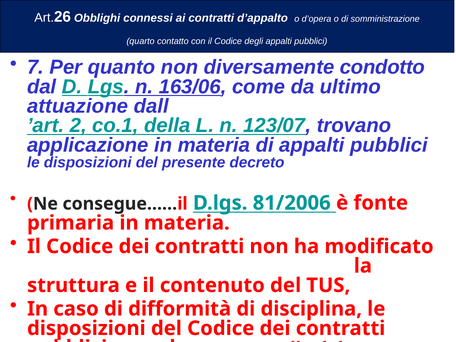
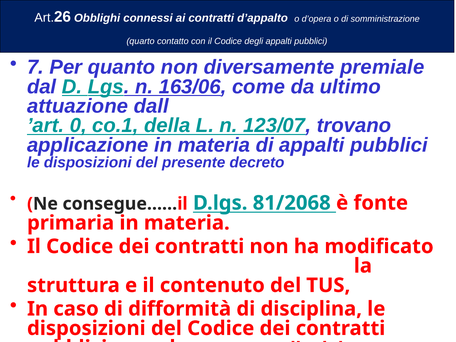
condotto: condotto -> premiale (382, 67)
2: 2 -> 0 (78, 126)
81/2006: 81/2006 -> 81/2068 (292, 203)
